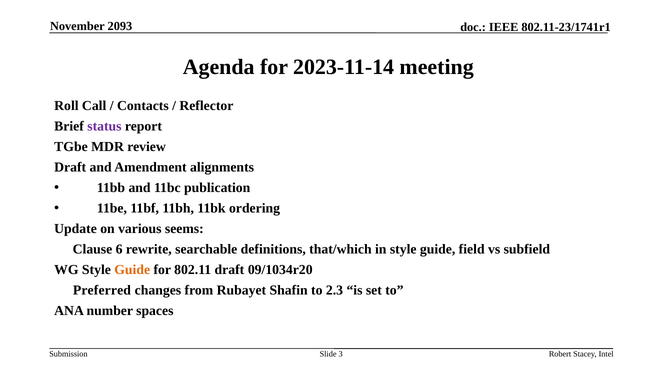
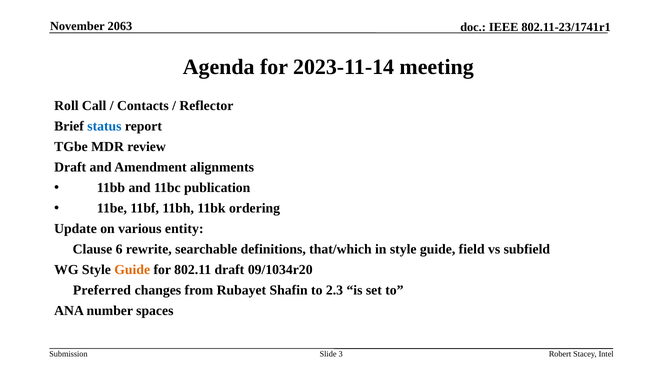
2093: 2093 -> 2063 (120, 26)
status colour: purple -> blue (104, 127)
seems: seems -> entity (184, 229)
